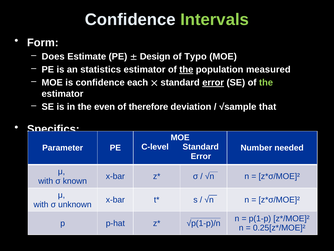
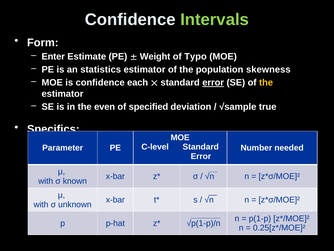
Does: Does -> Enter (53, 57)
Design: Design -> Weight (155, 57)
the underline: present -> none (186, 69)
measured: measured -> skewness (268, 69)
the colour: light green -> yellow (266, 82)
therefore: therefore -> specified (148, 107)
that: that -> true (268, 107)
